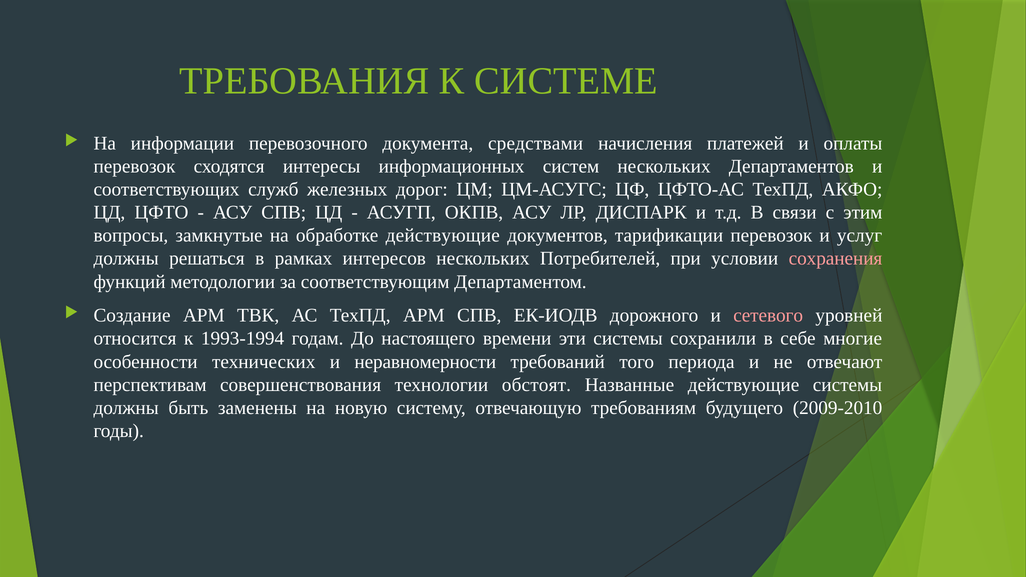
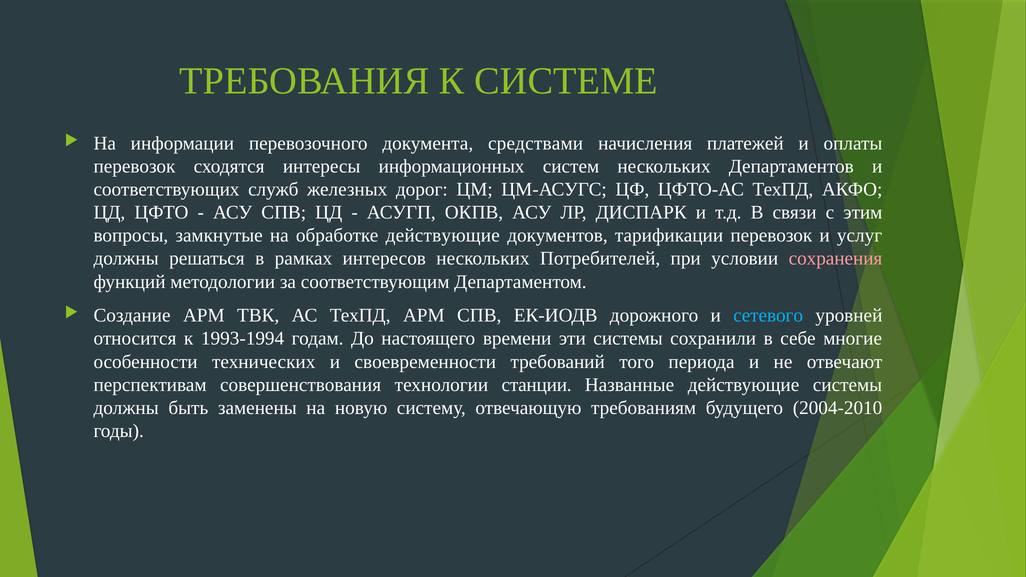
сетевого colour: pink -> light blue (768, 316)
неравномерности: неравномерности -> своевременности (425, 362)
обстоят: обстоят -> станции (537, 385)
2009-2010: 2009-2010 -> 2004-2010 (838, 408)
